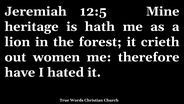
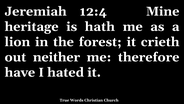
12:5: 12:5 -> 12:4 (93, 11)
women: women -> neither (56, 57)
